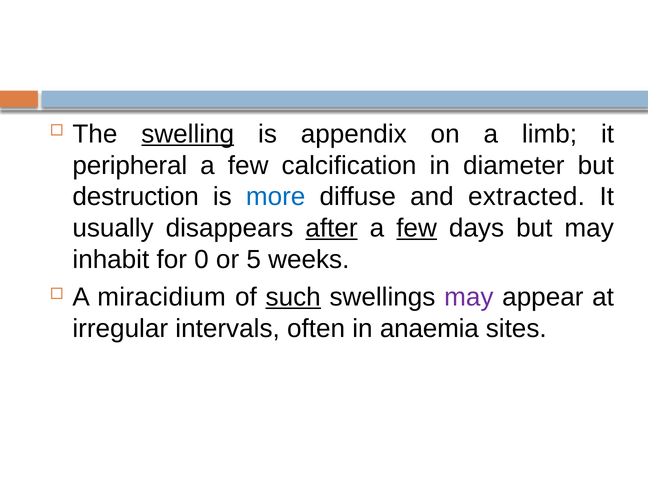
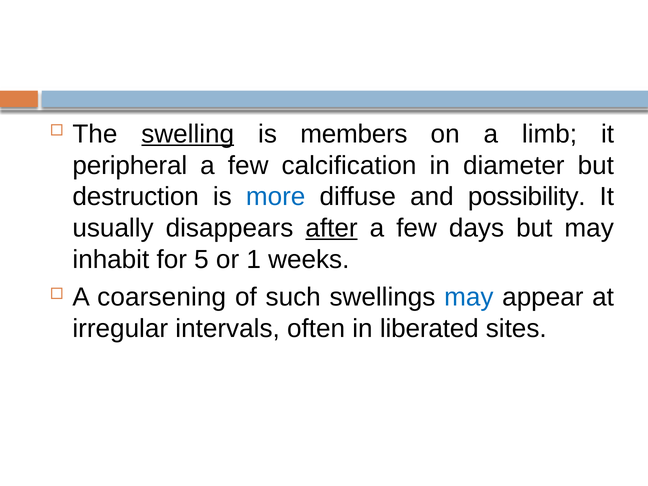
appendix: appendix -> members (354, 134)
extracted: extracted -> possibility (527, 197)
few underline: present -> none (417, 228)
0: 0 -> 5 (201, 260)
5: 5 -> 1 (254, 260)
miracidium: miracidium -> coarsening (162, 297)
such underline: present -> none (293, 297)
may colour: purple -> blue (469, 297)
anaemia: anaemia -> liberated (429, 329)
